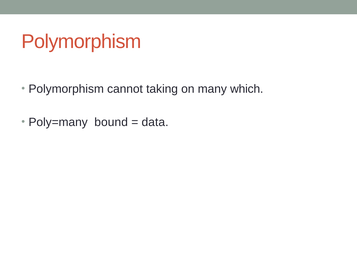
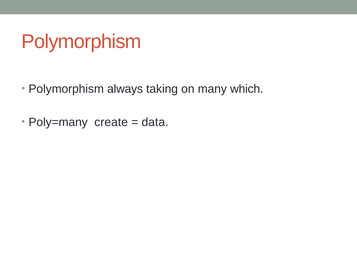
cannot: cannot -> always (125, 89)
bound: bound -> create (111, 122)
